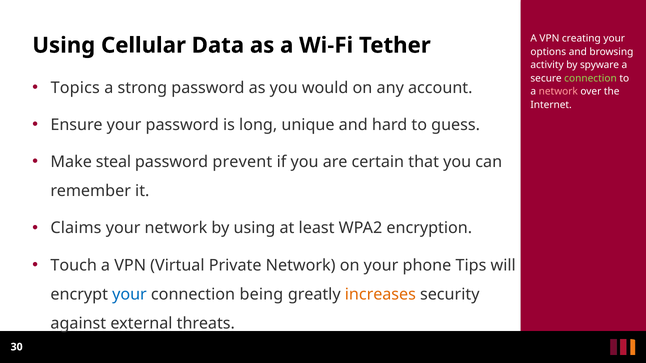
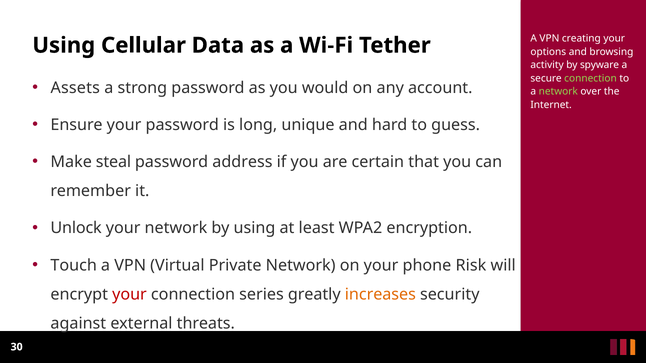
Topics: Topics -> Assets (75, 88)
network colour: pink -> light green (558, 92)
prevent: prevent -> address (242, 162)
Claims: Claims -> Unlock (76, 228)
Tips: Tips -> Risk (471, 265)
your colour: blue -> red (129, 295)
being: being -> series (261, 295)
